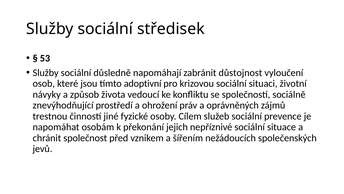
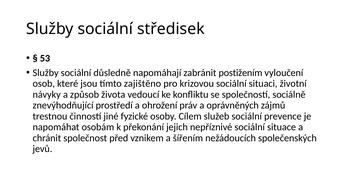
důstojnost: důstojnost -> postižením (240, 73)
adoptivní: adoptivní -> zajištěno (143, 83)
